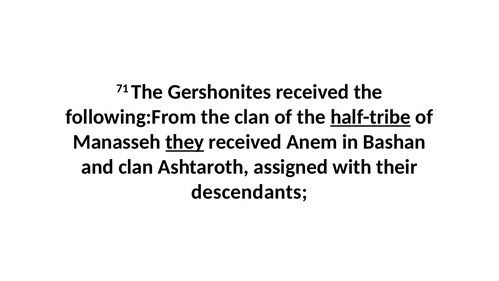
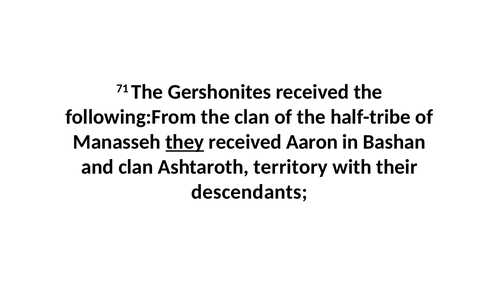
half-tribe underline: present -> none (370, 117)
Anem: Anem -> Aaron (312, 142)
assigned: assigned -> territory (291, 167)
